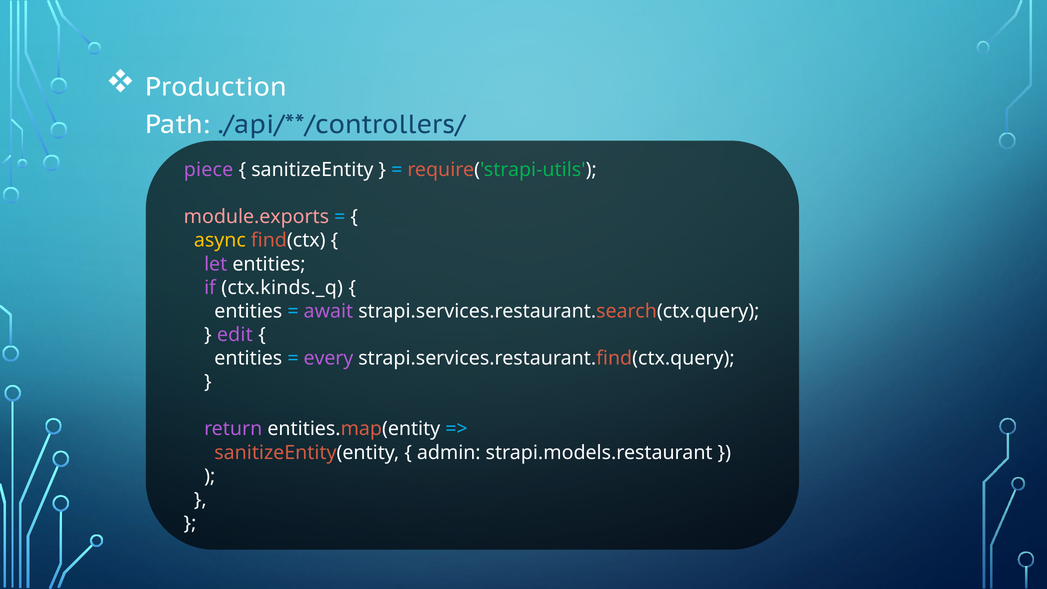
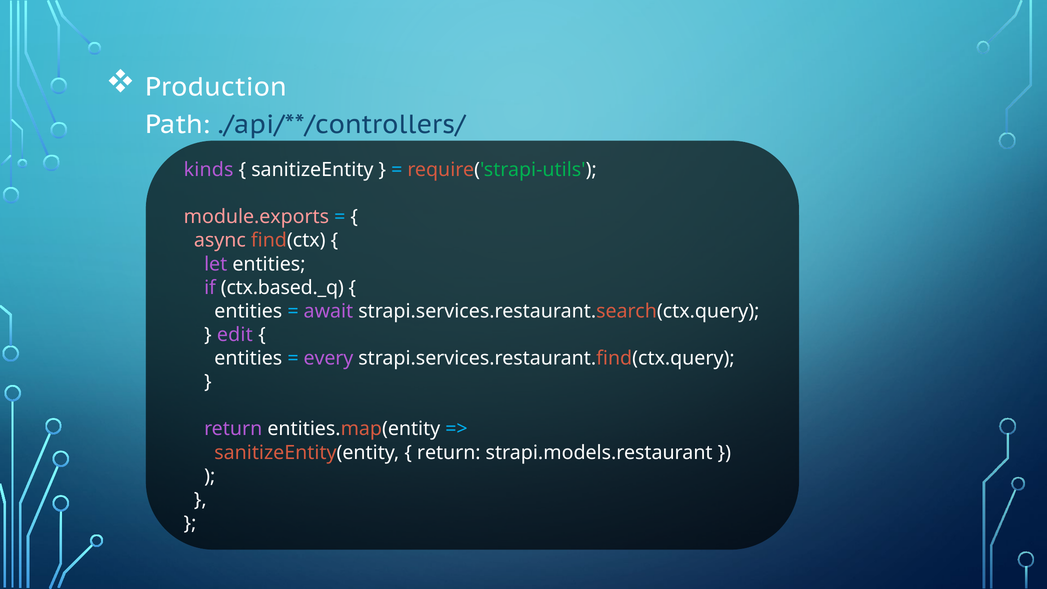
piece: piece -> kinds (209, 170)
async colour: yellow -> pink (220, 240)
ctx.kinds._q: ctx.kinds._q -> ctx.based._q (282, 288)
admin: admin -> return (449, 452)
